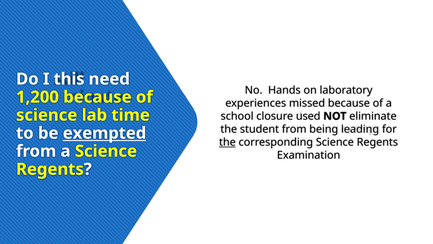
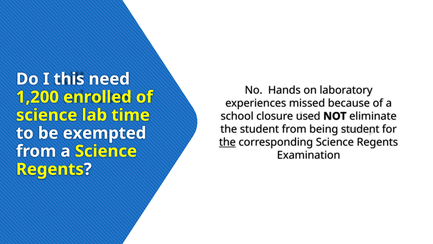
1,200 because: because -> enrolled (97, 97)
being leading: leading -> student (360, 129)
exempted underline: present -> none (104, 133)
